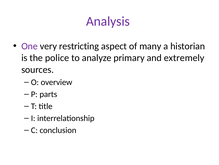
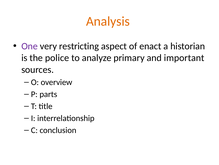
Analysis colour: purple -> orange (108, 21)
many: many -> enact (150, 46)
extremely: extremely -> important (184, 58)
